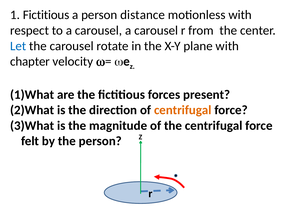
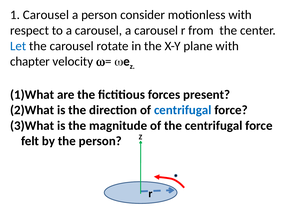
1 Fictitious: Fictitious -> Carousel (46, 15)
distance: distance -> consider (143, 15)
centrifugal colour: orange -> blue (183, 110)
